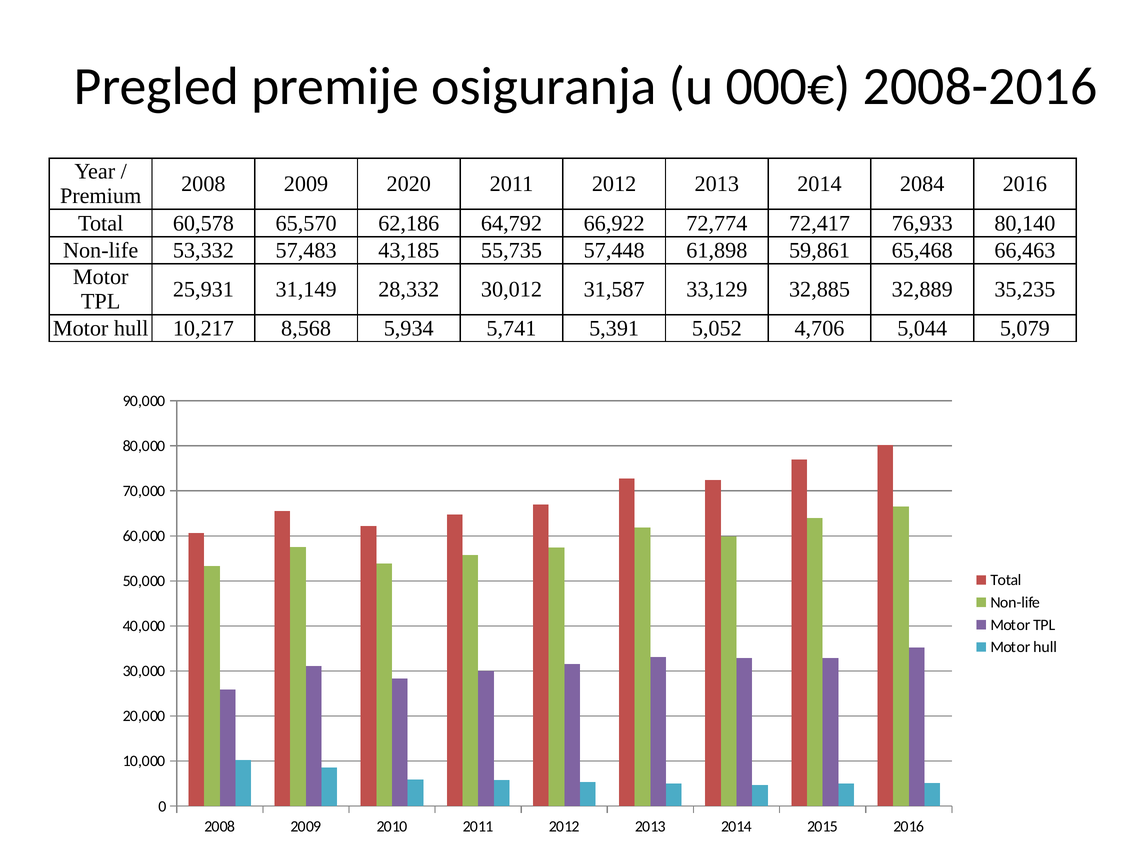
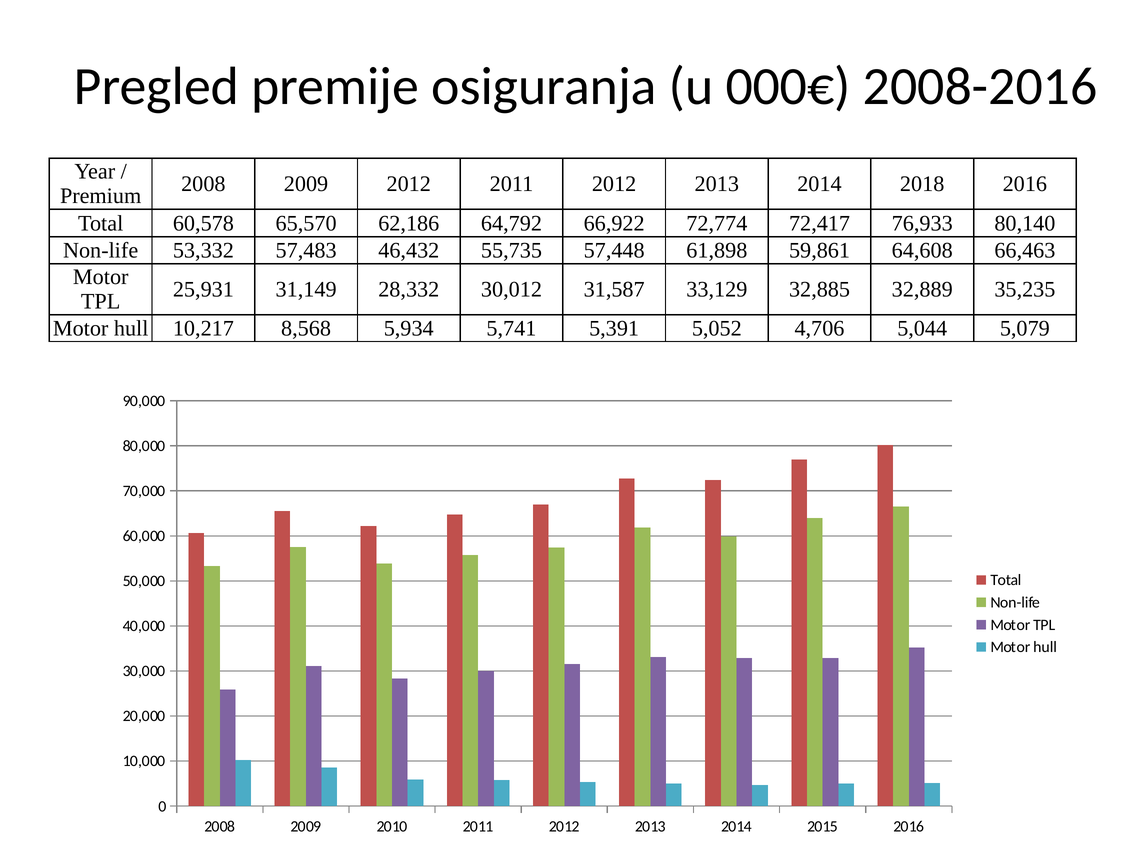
2009 2020: 2020 -> 2012 (409, 184)
2084: 2084 -> 2018 (922, 184)
43,185: 43,185 -> 46,432 (409, 251)
65,468: 65,468 -> 64,608 (922, 251)
